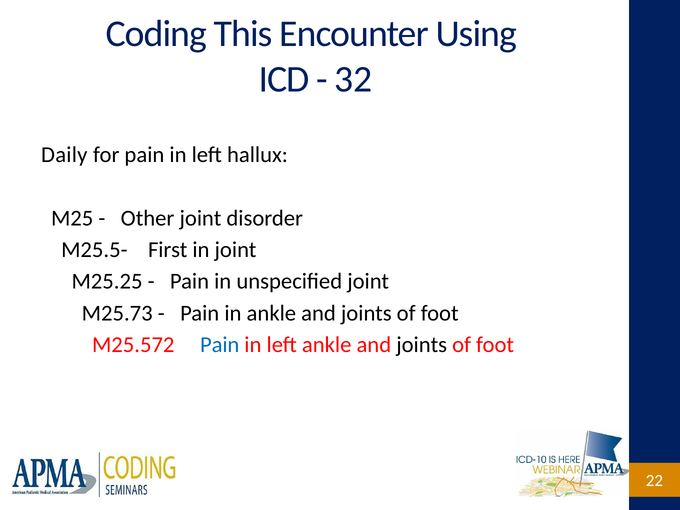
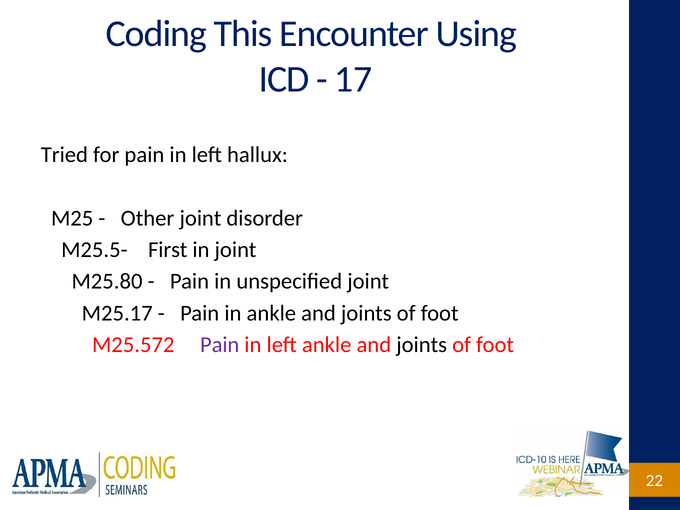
32: 32 -> 17 (353, 79)
Daily: Daily -> Tried (64, 155)
M25.25: M25.25 -> M25.80 (107, 281)
M25.73: M25.73 -> M25.17 (117, 313)
Pain colour: blue -> purple (220, 345)
